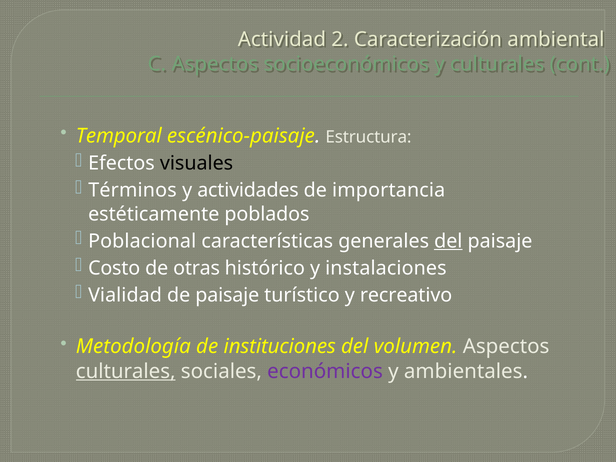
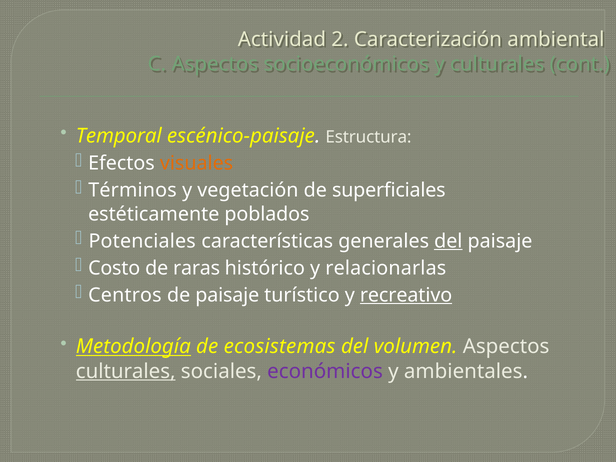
visuales colour: black -> orange (197, 163)
actividades: actividades -> vegetación (248, 190)
importancia: importancia -> superficiales (389, 190)
Poblacional: Poblacional -> Potenciales (142, 241)
otras: otras -> raras (197, 268)
instalaciones: instalaciones -> relacionarlas (386, 268)
Vialidad: Vialidad -> Centros (125, 295)
recreativo underline: none -> present (406, 295)
Metodología underline: none -> present (133, 347)
instituciones: instituciones -> ecosistemas (280, 347)
